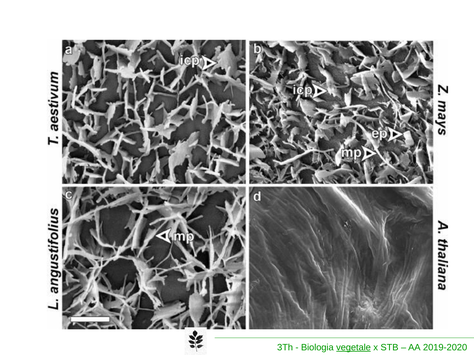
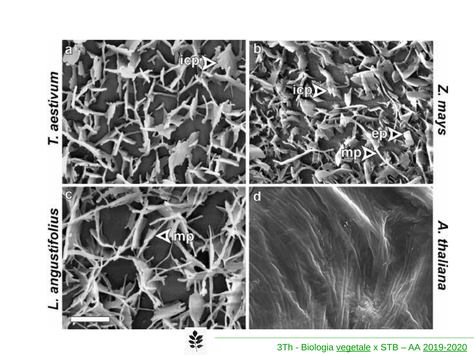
2019-2020 underline: none -> present (445, 348)
